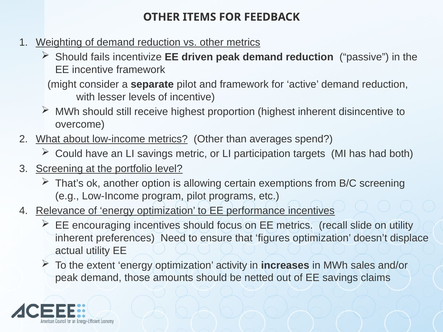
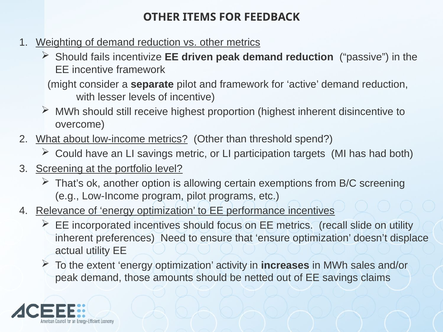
averages: averages -> threshold (271, 139)
encouraging: encouraging -> incorporated (101, 226)
that figures: figures -> ensure (273, 238)
